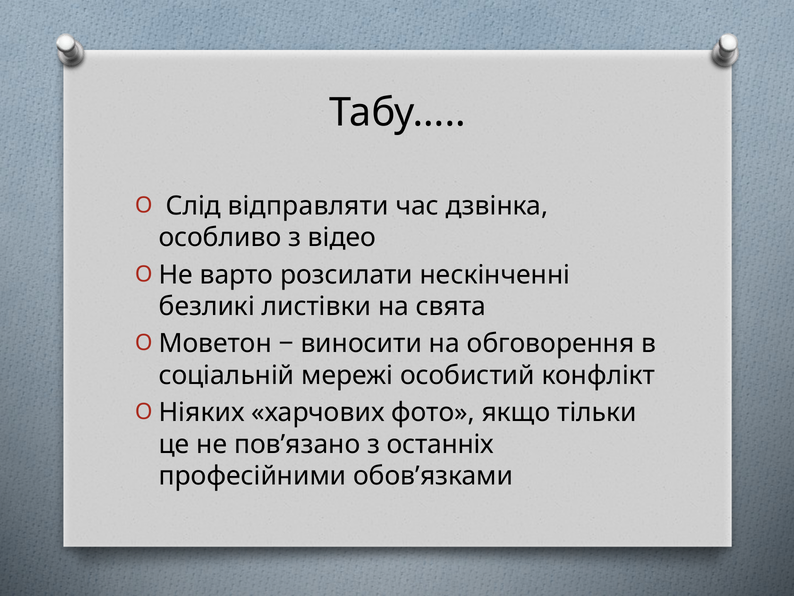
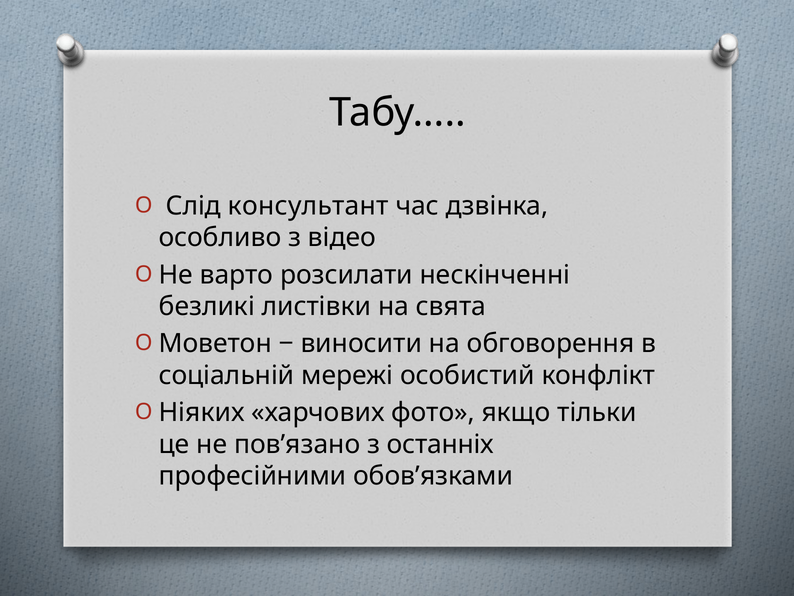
відправляти: відправляти -> консультант (308, 206)
